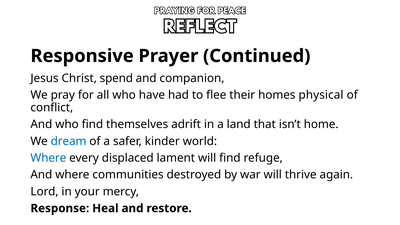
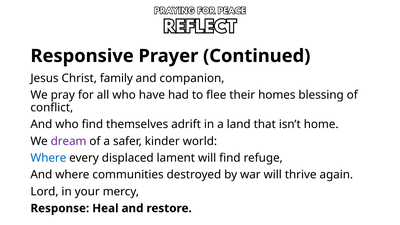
spend: spend -> family (116, 78)
physical: physical -> blessing (321, 95)
dream colour: blue -> purple (69, 141)
